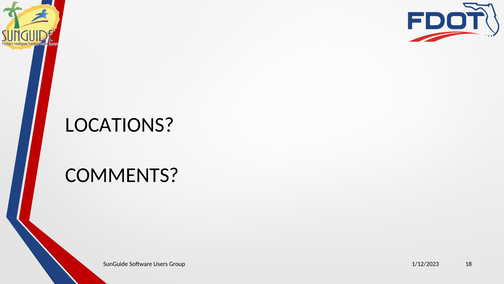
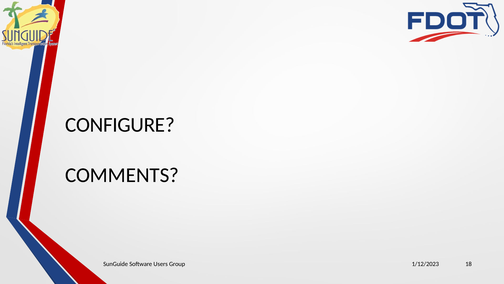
LOCATIONS: LOCATIONS -> CONFIGURE (120, 125)
